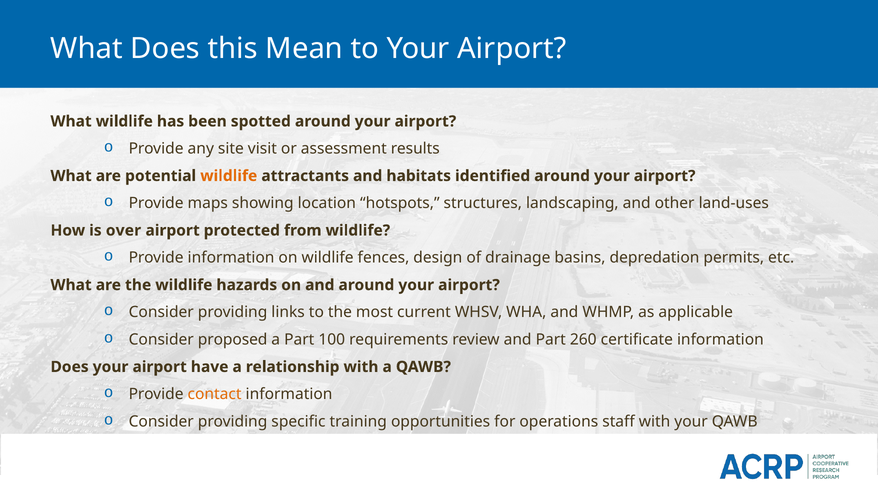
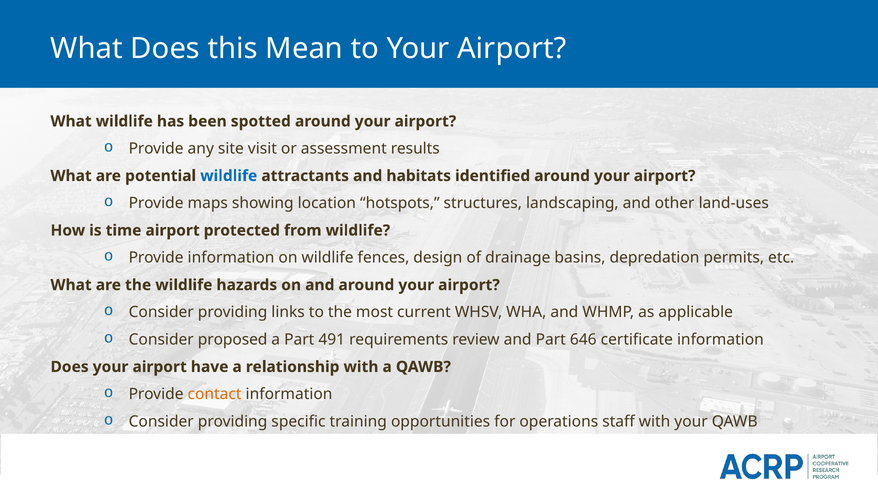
wildlife colour: orange -> blue (229, 176)
over: over -> time (124, 230)
100: 100 -> 491 (332, 339)
260: 260 -> 646 (583, 339)
